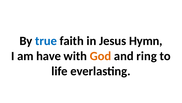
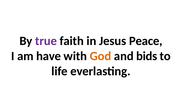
true colour: blue -> purple (46, 41)
Hymn: Hymn -> Peace (146, 41)
ring: ring -> bids (147, 56)
